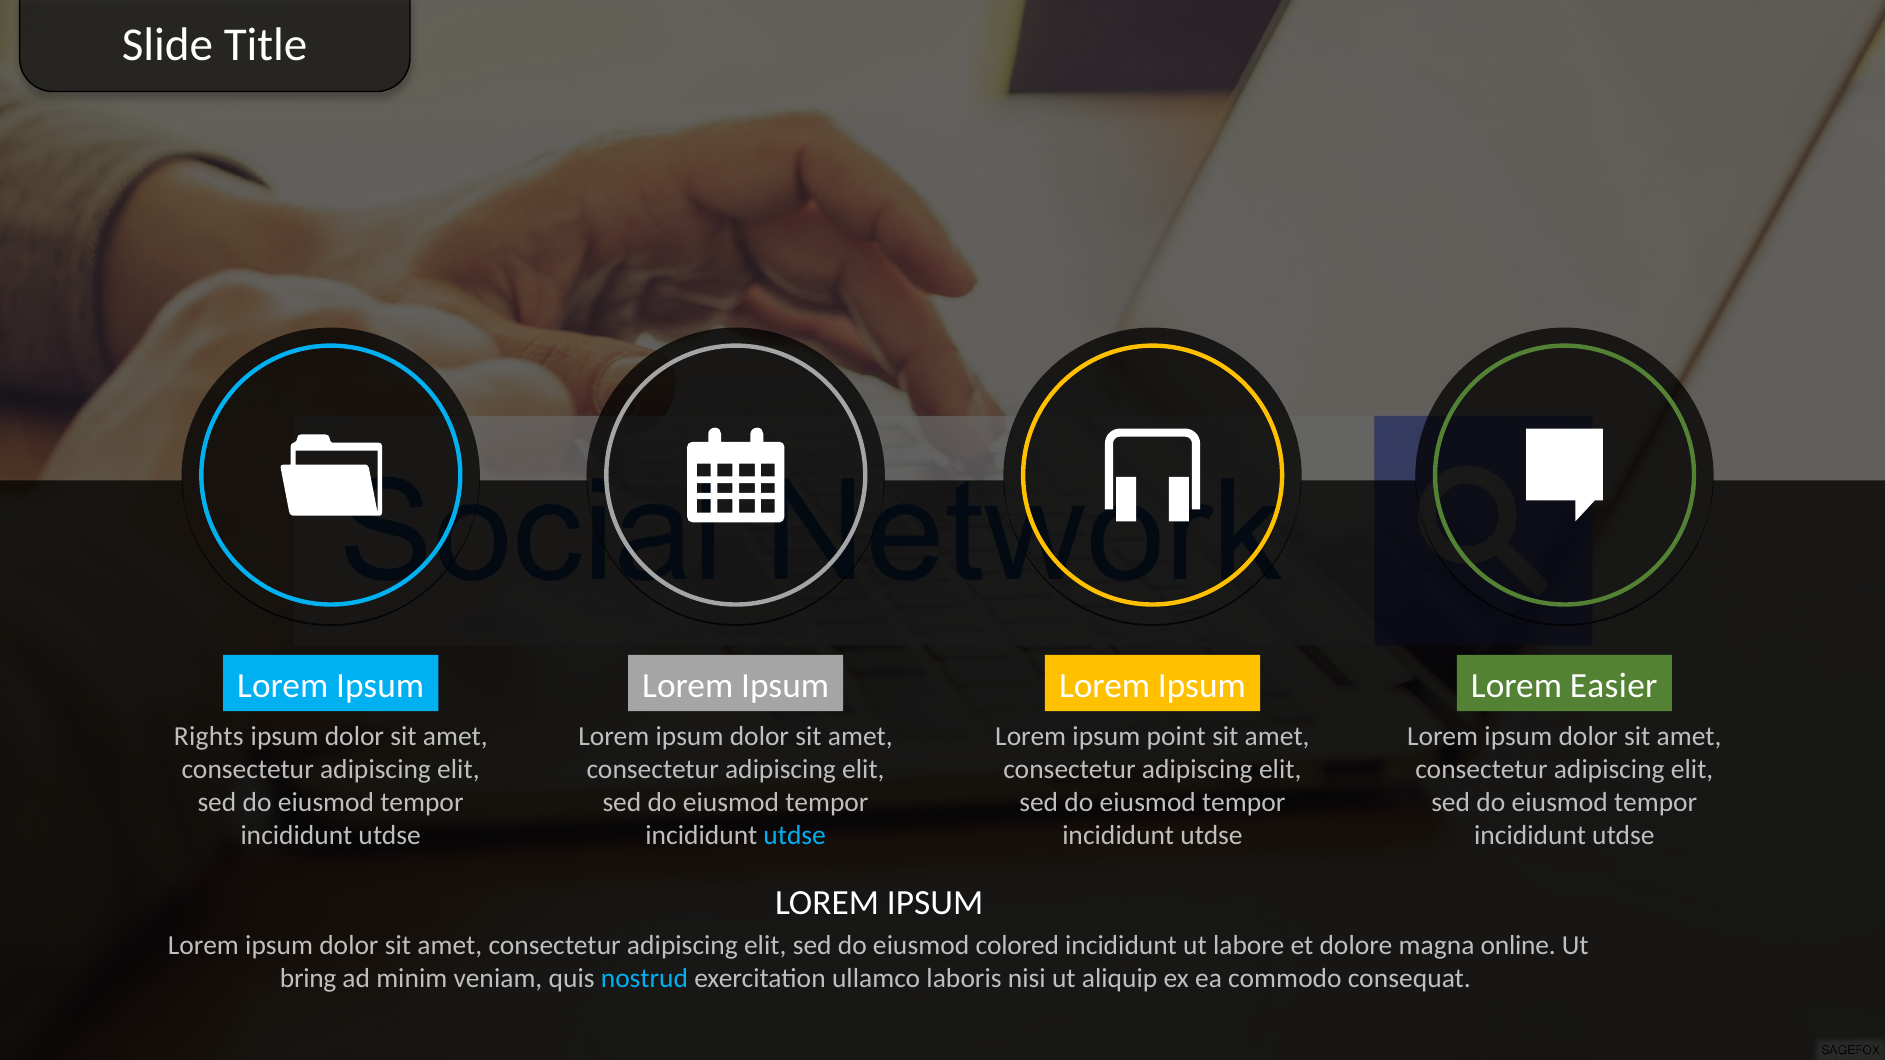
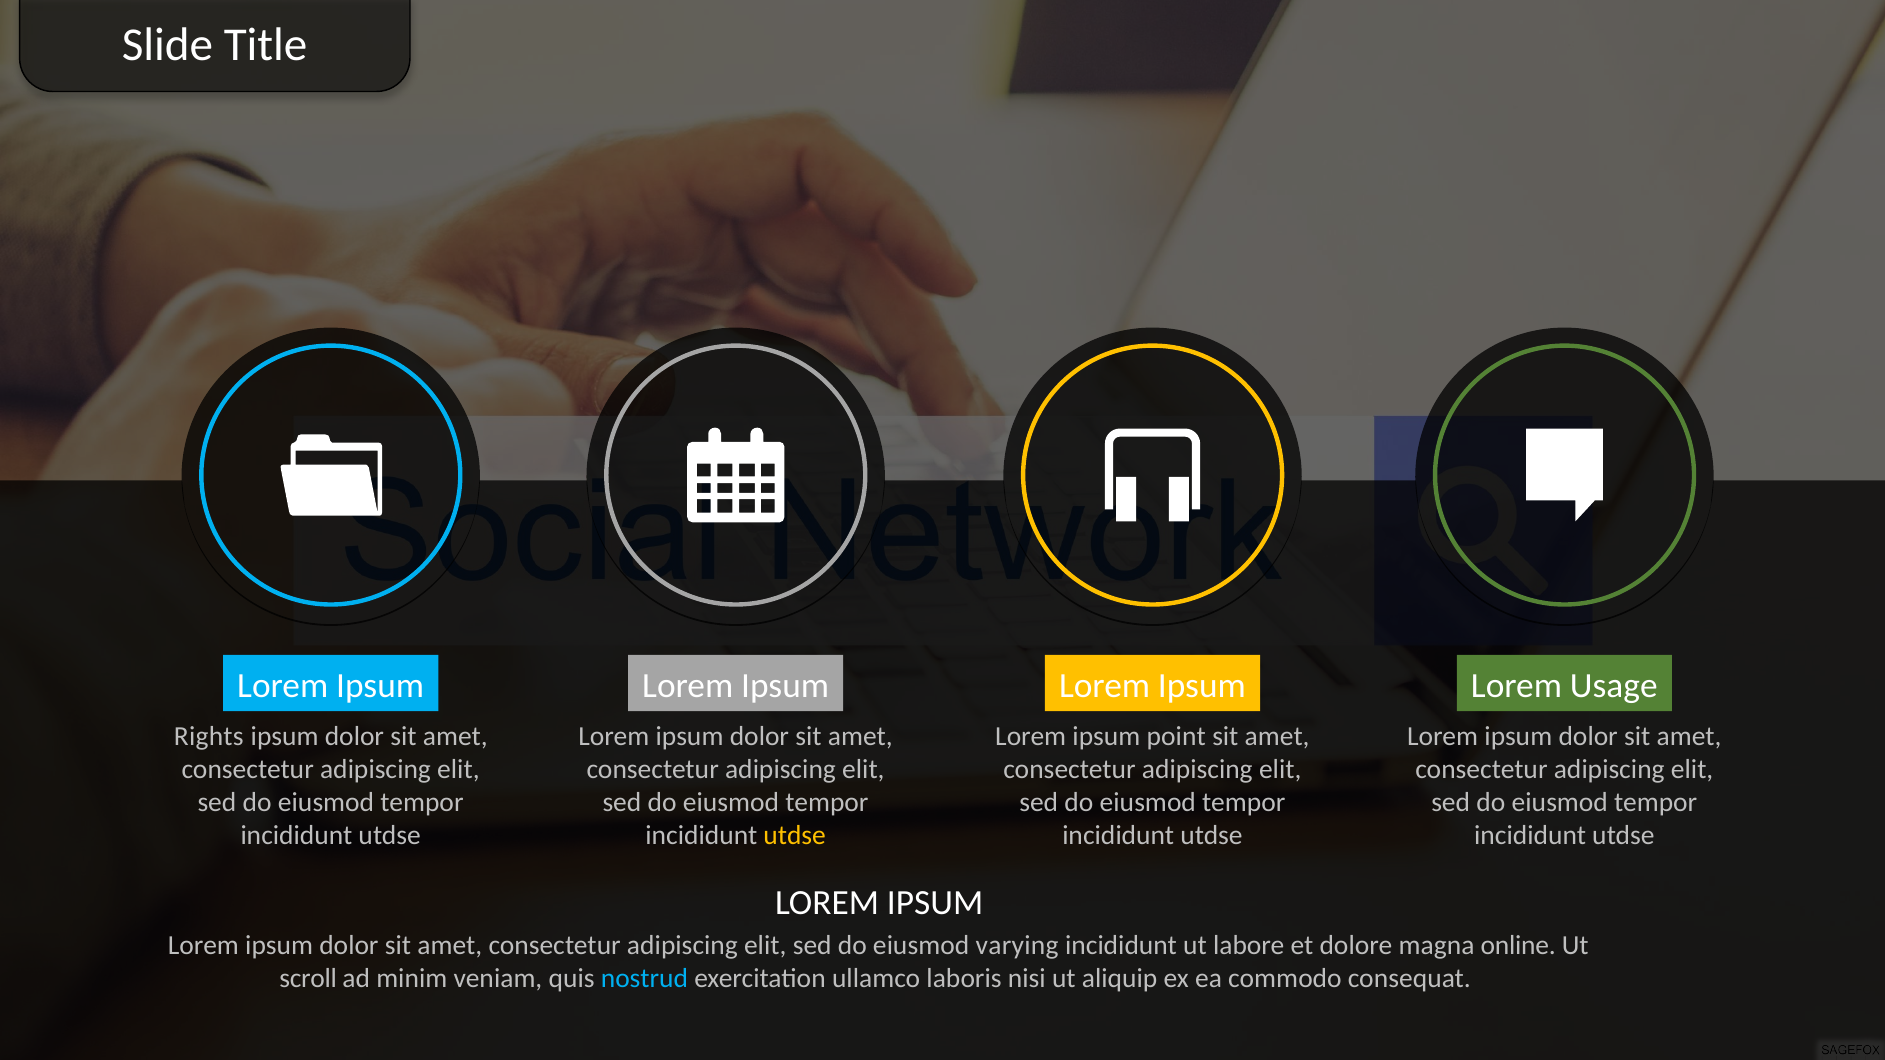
Easier: Easier -> Usage (1614, 686)
utdse colour: light blue -> yellow (795, 835)
colored: colored -> varying (1017, 945)
bring: bring -> scroll (308, 978)
